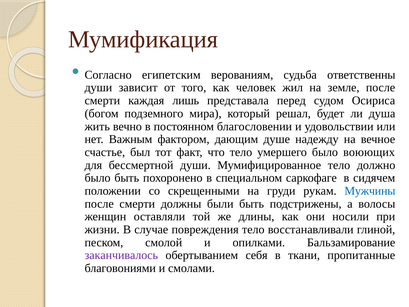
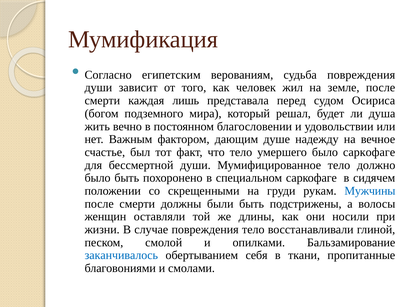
судьба ответственны: ответственны -> повреждения (361, 75)
было воюющих: воюющих -> саркофаге (369, 152)
заканчивалось colour: purple -> blue (121, 255)
